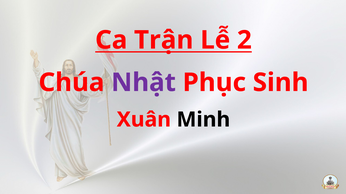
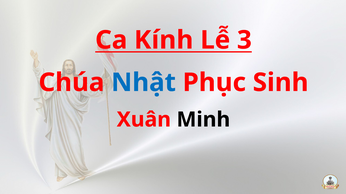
Trận: Trận -> Kính (164, 40)
2: 2 -> 3 (244, 40)
Nhật colour: purple -> blue (144, 83)
